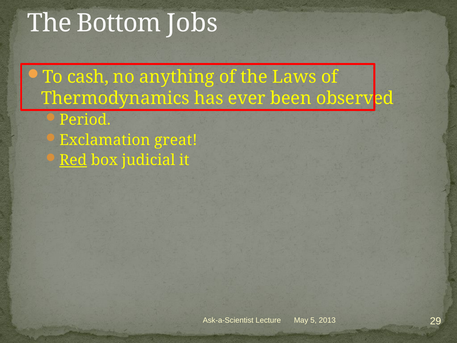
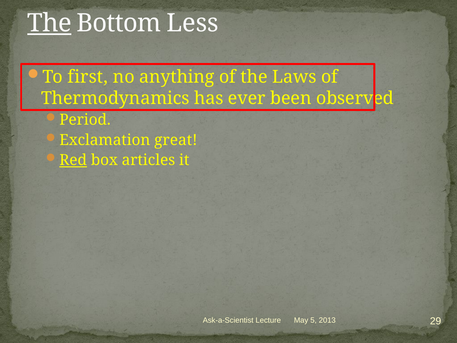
The underline: none -> present (49, 23)
Jobs: Jobs -> Less (193, 23)
cash: cash -> first (88, 77)
judicial: judicial -> articles (148, 160)
